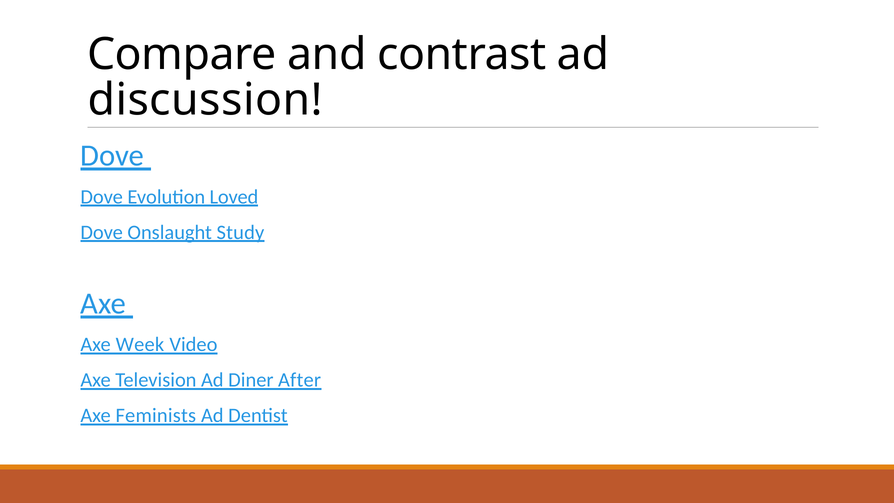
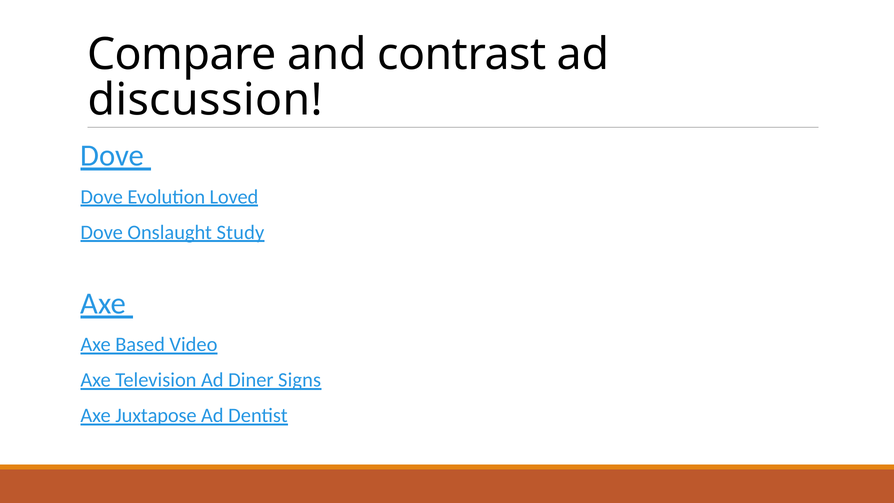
Week: Week -> Based (140, 345)
After: After -> Signs (300, 380)
Feminists: Feminists -> Juxtapose (156, 416)
